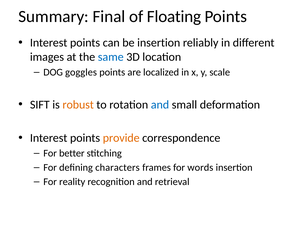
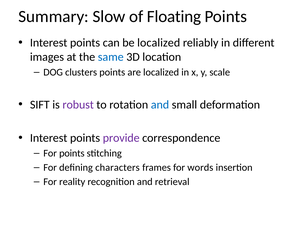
Final: Final -> Slow (109, 17)
be insertion: insertion -> localized (159, 43)
goggles: goggles -> clusters (81, 72)
robust colour: orange -> purple (78, 105)
provide colour: orange -> purple (121, 138)
For better: better -> points (72, 153)
